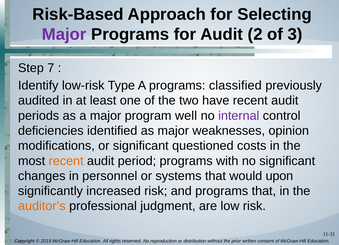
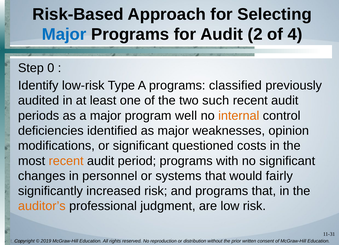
Major colour: purple -> blue (64, 34)
3: 3 -> 4 (295, 34)
7: 7 -> 0 (51, 68)
have: have -> such (216, 100)
internal colour: purple -> orange (239, 116)
upon: upon -> fairly (279, 176)
